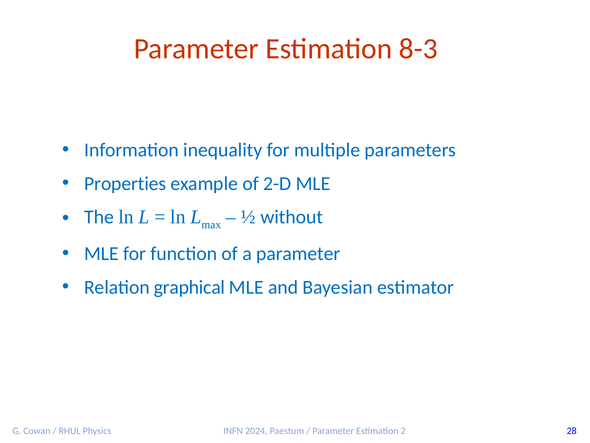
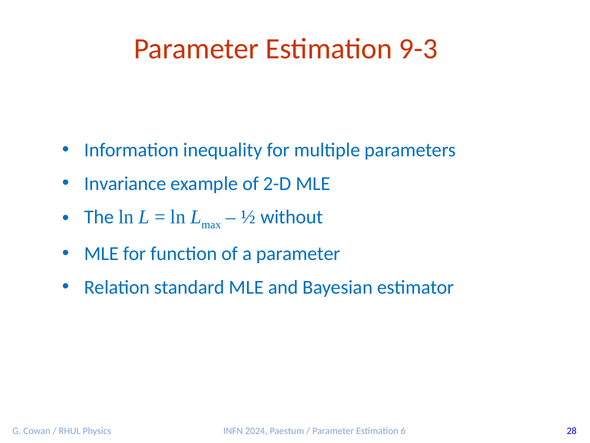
8-3: 8-3 -> 9-3 (418, 49)
Properties: Properties -> Invariance (125, 183)
graphical: graphical -> standard (189, 287)
2: 2 -> 6 (403, 431)
